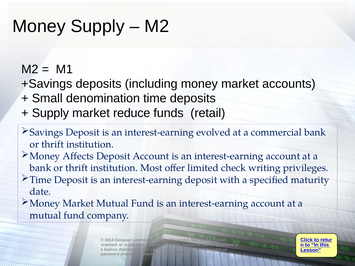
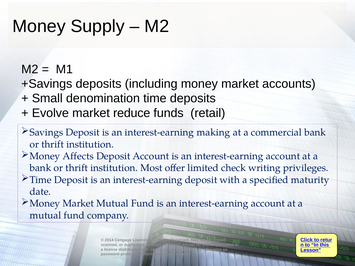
Supply: Supply -> Evolve (50, 113)
evolved: evolved -> making (213, 133)
